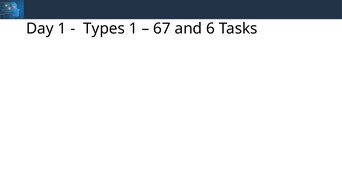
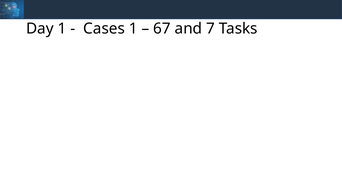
Types: Types -> Cases (104, 29)
6: 6 -> 7 (211, 29)
